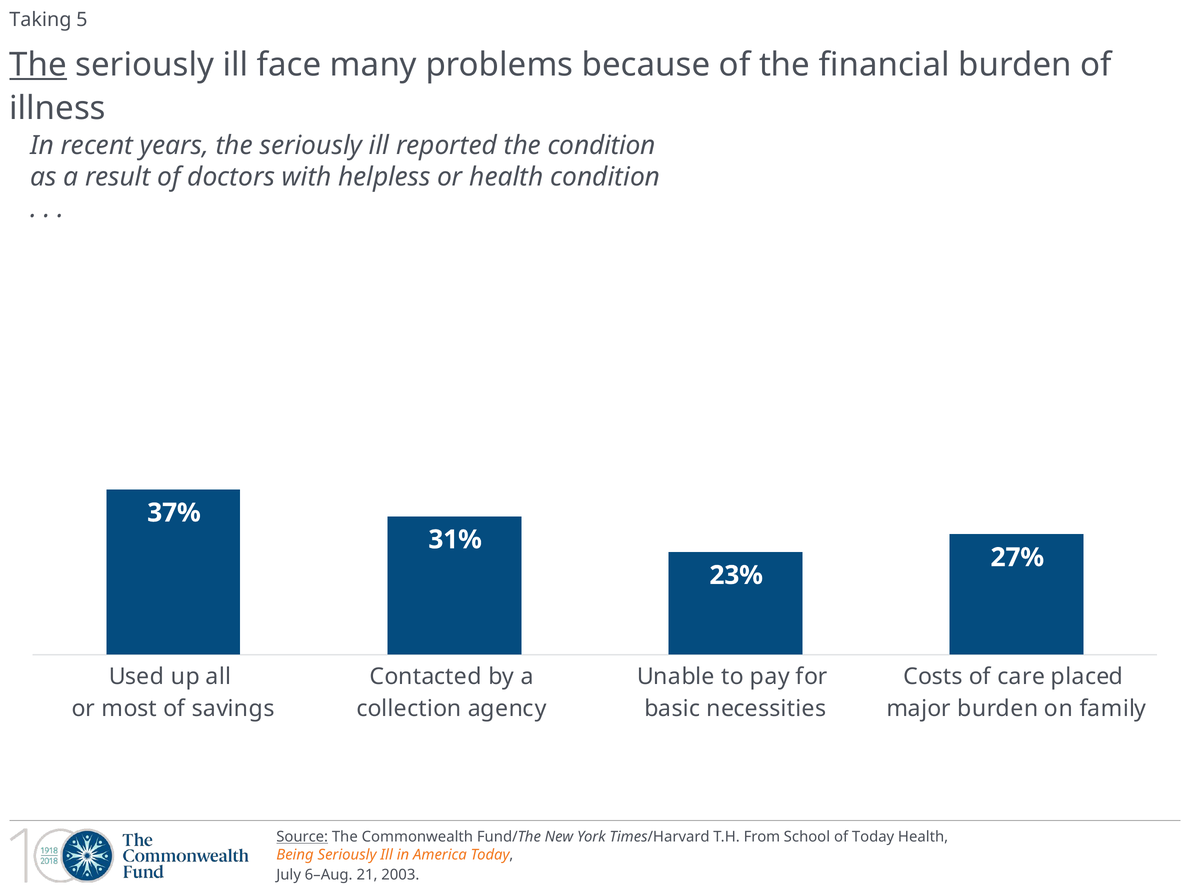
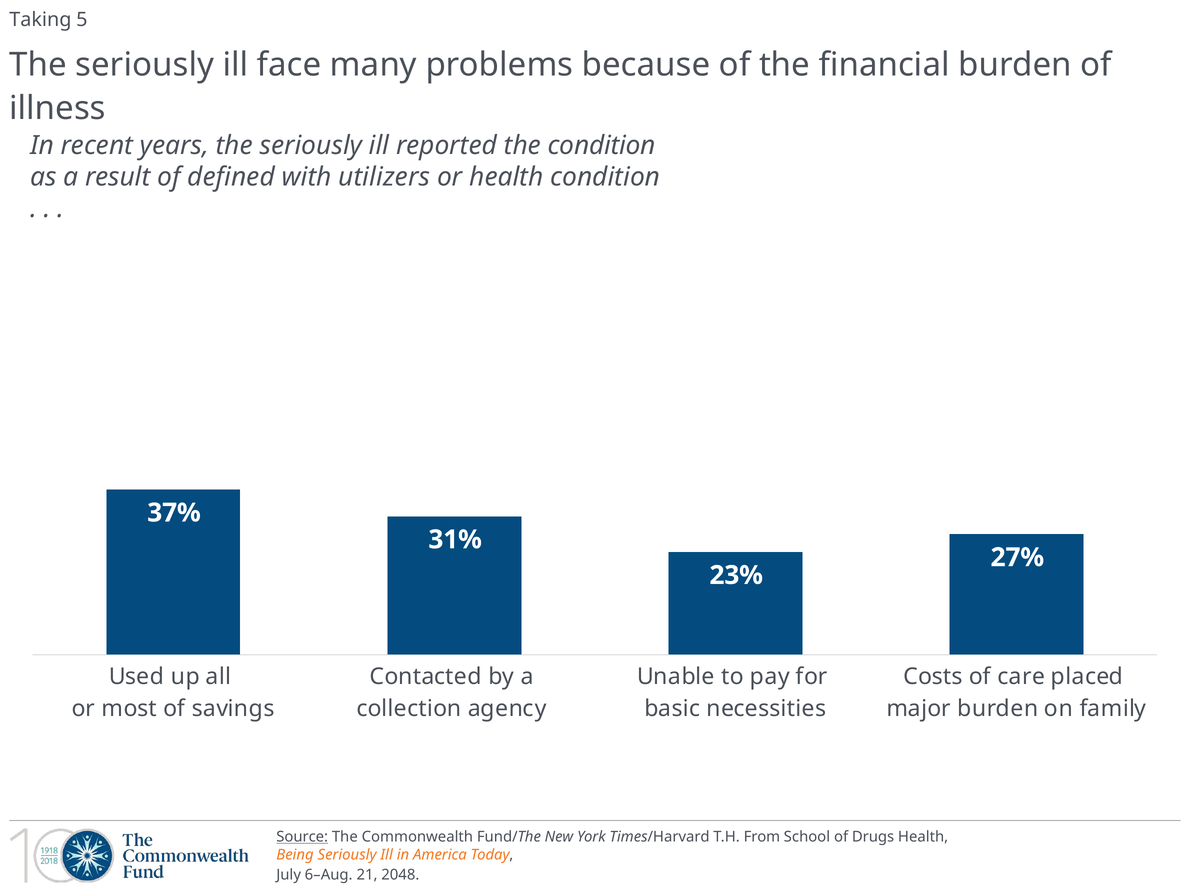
The underline: present -> none (38, 65)
doctors: doctors -> defined (231, 177)
helpless: helpless -> utilizers (384, 177)
of Today: Today -> Drugs (873, 837)
2003: 2003 -> 2048 (400, 875)
